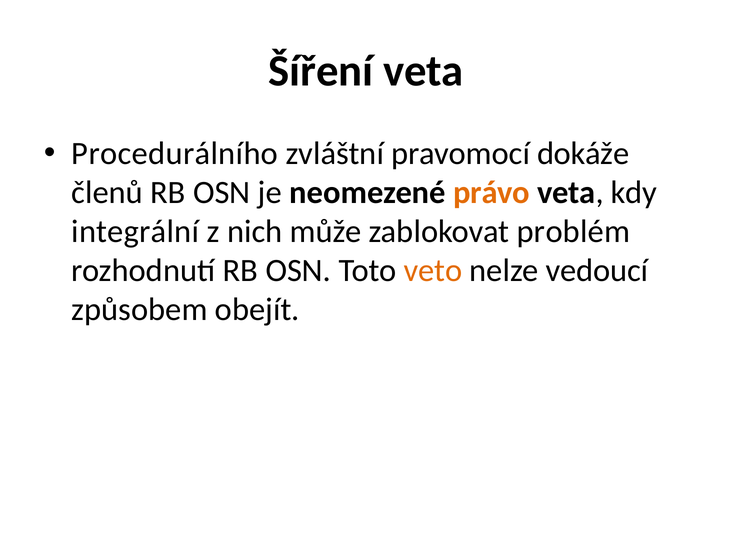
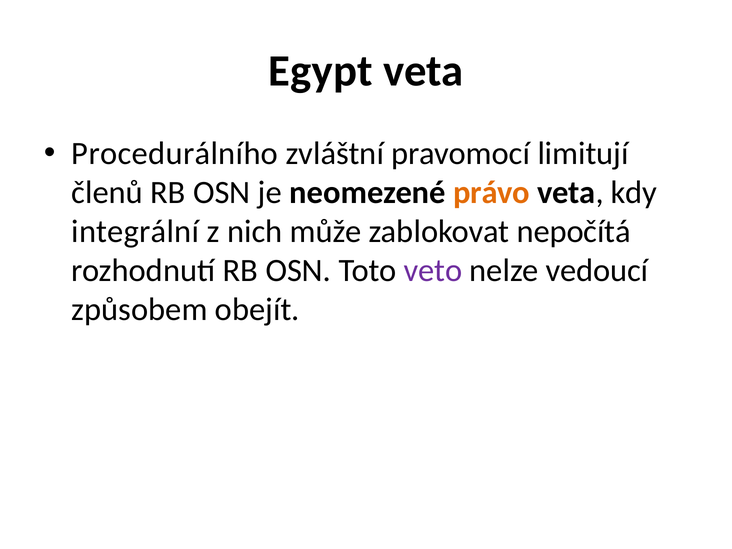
Šíření: Šíření -> Egypt (321, 71)
dokáže: dokáže -> limitují (583, 154)
problém: problém -> nepočítá (574, 232)
veto colour: orange -> purple (433, 271)
